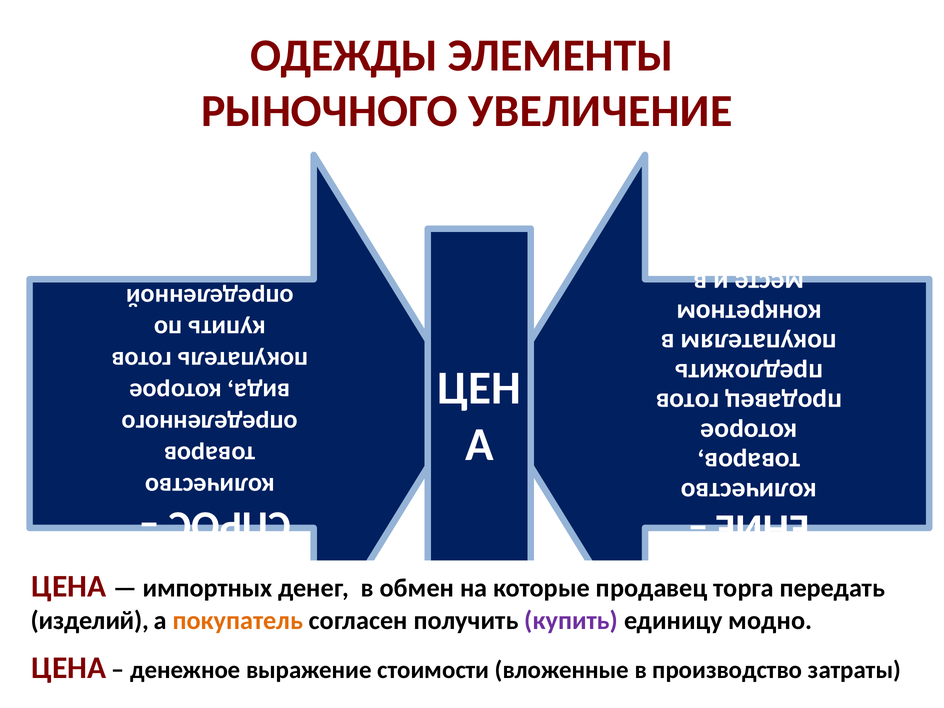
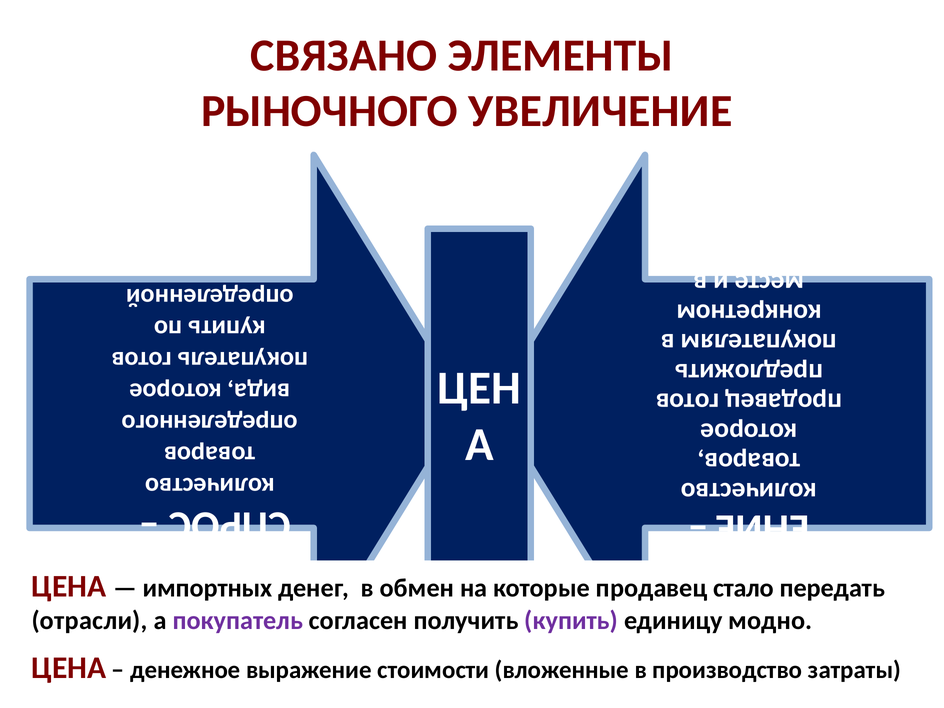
ОДЕЖДЫ: ОДЕЖДЫ -> СВЯЗАНО (344, 56)
торга: торга -> стало (744, 588)
изделий: изделий -> отрасли (90, 620)
покупатель colour: orange -> purple (238, 620)
